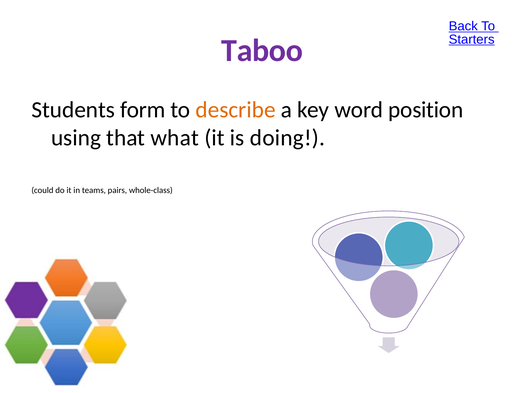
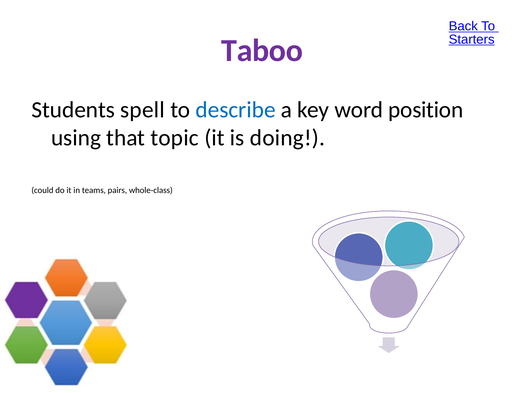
form: form -> spell (143, 110)
describe colour: orange -> blue (236, 110)
what: what -> topic (175, 138)
